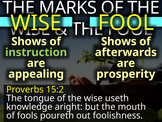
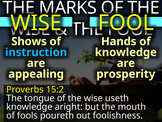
Shows: Shows -> Hands (119, 41)
instruction colour: light green -> light blue (36, 52)
afterwards: afterwards -> knowledge (126, 52)
